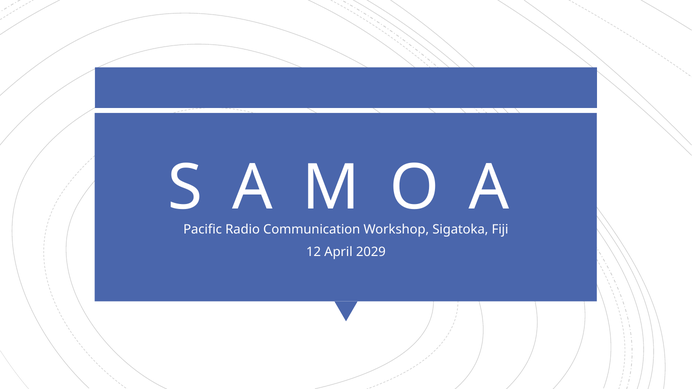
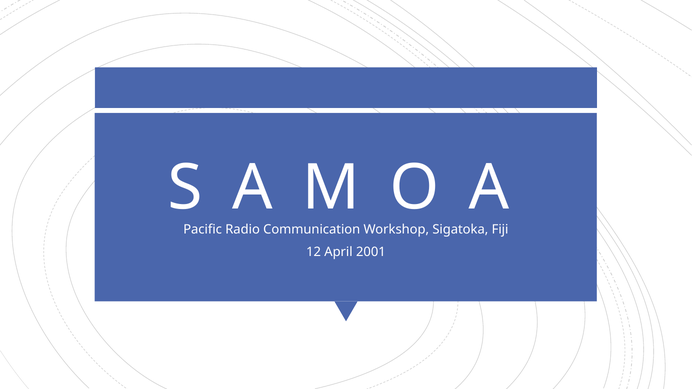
2029: 2029 -> 2001 (371, 252)
